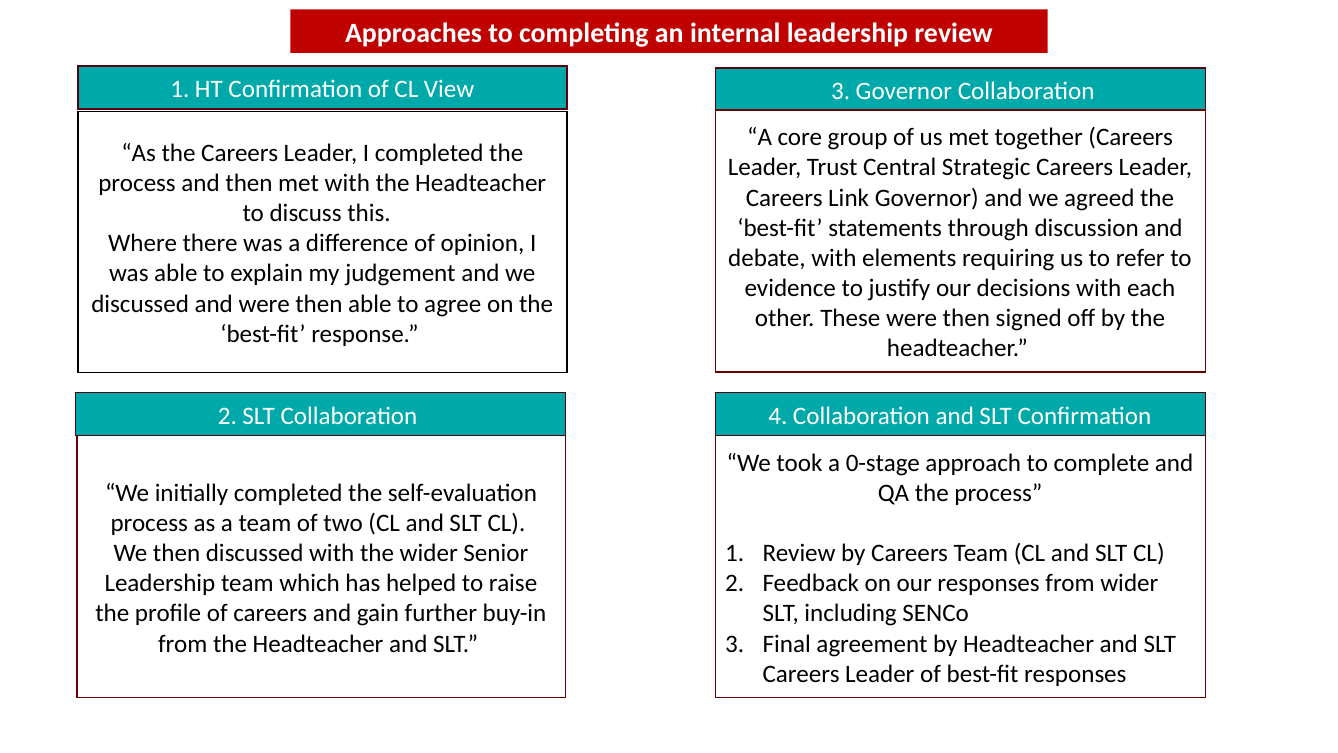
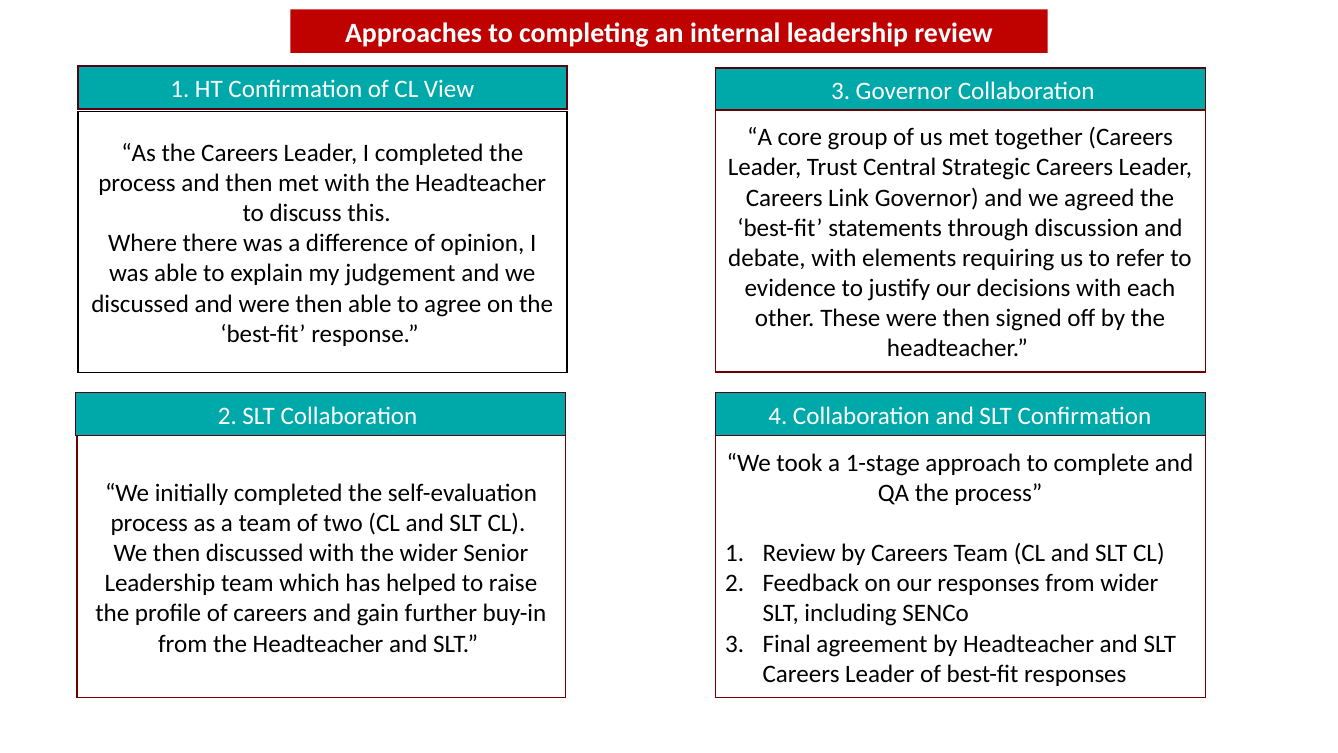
0-stage: 0-stage -> 1-stage (883, 463)
